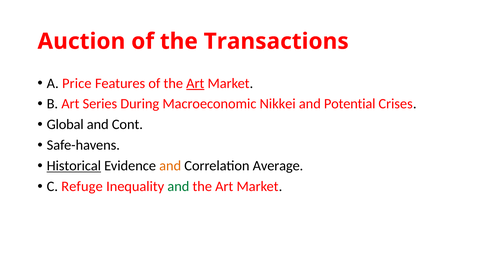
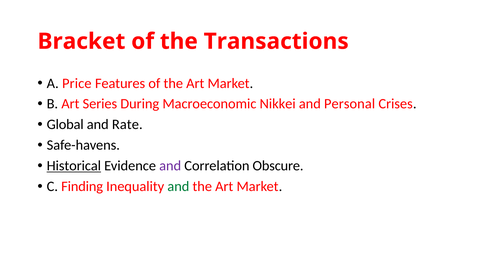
Auction: Auction -> Bracket (81, 41)
Art underline: present -> none (195, 83)
Potential: Potential -> Personal (350, 104)
Cont: Cont -> Rate (127, 124)
and colour: orange -> purple (170, 166)
Average: Average -> Obscure (278, 166)
Refuge: Refuge -> Finding (82, 186)
